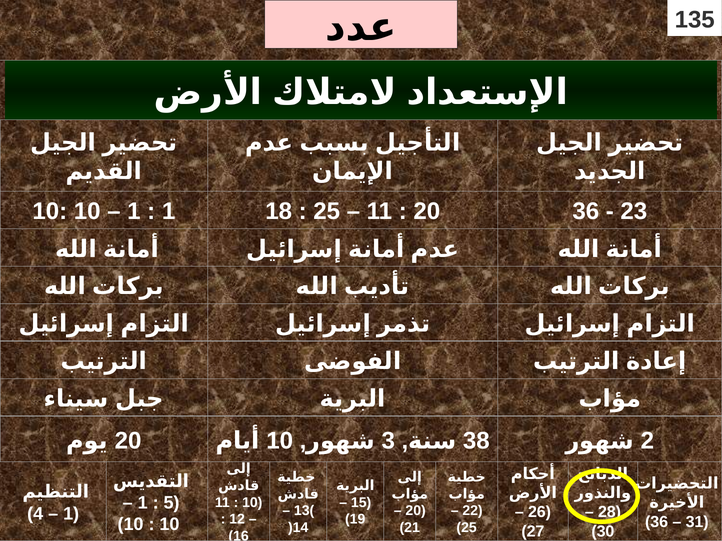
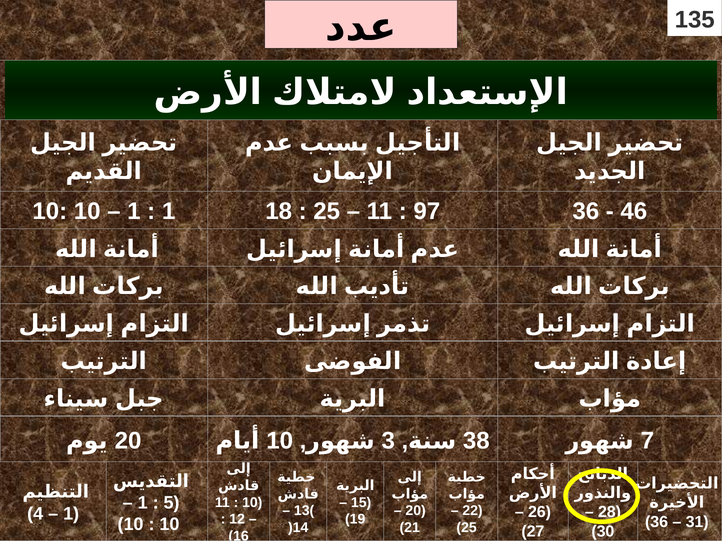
10 20: 20 -> 97 (427, 212)
23: 23 -> 46 (634, 212)
2: 2 -> 7 (647, 441)
